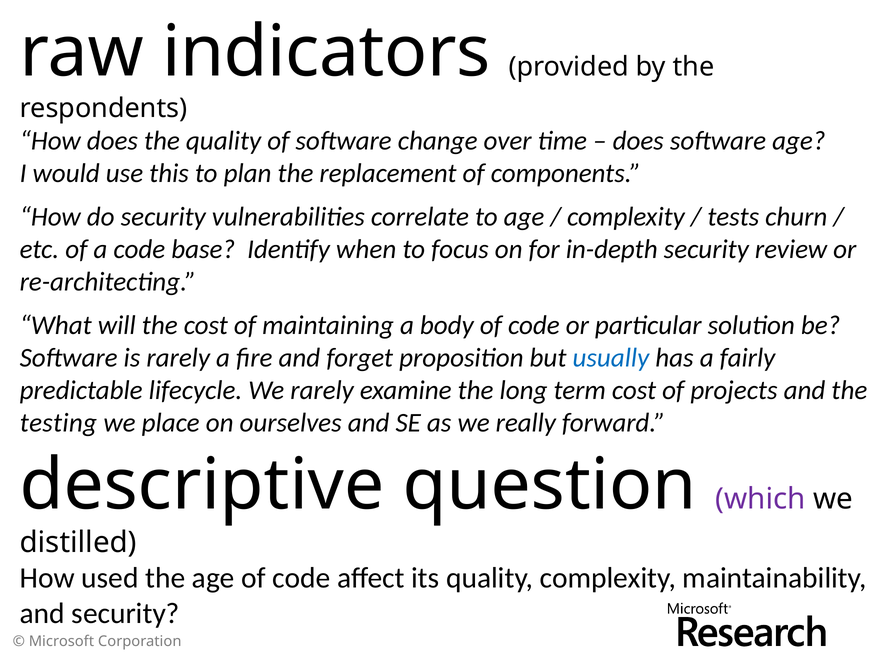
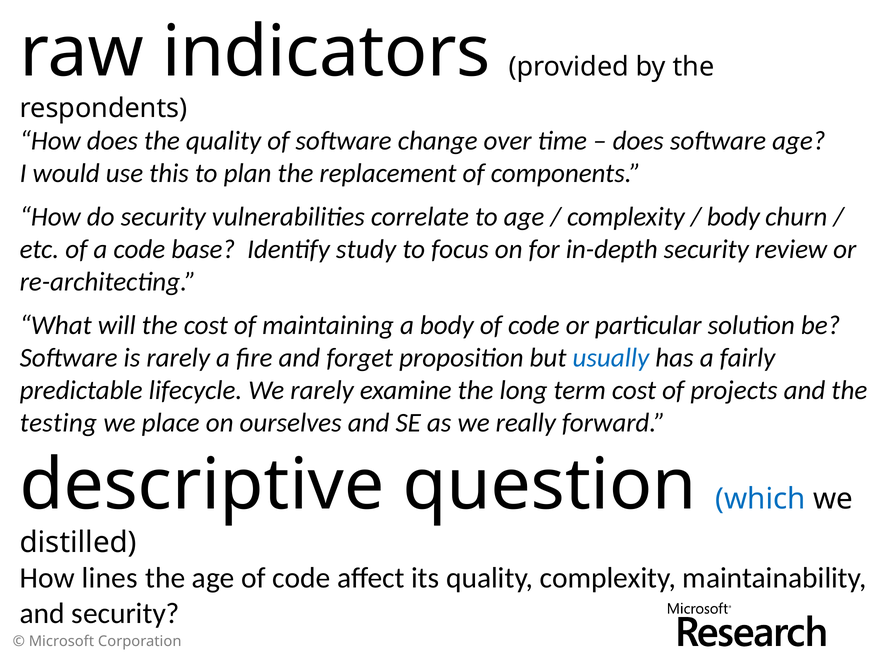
tests: tests -> body (733, 217)
when: when -> study (366, 249)
which colour: purple -> blue (760, 499)
used: used -> lines (110, 578)
